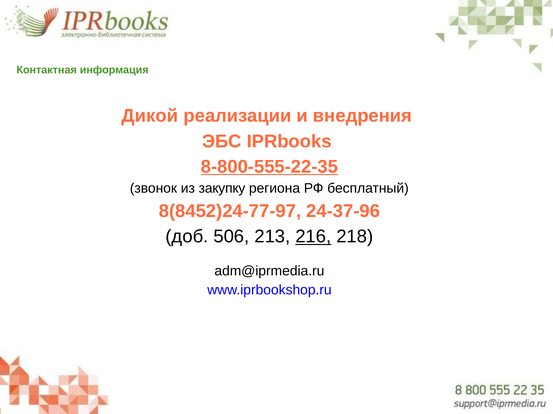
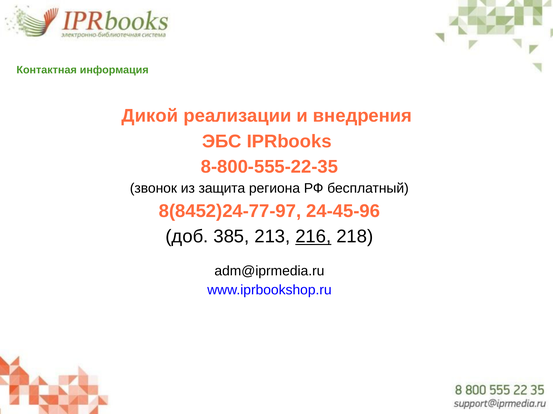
8-800-555-22-35 underline: present -> none (269, 167)
закупку: закупку -> защита (222, 188)
24-37-96: 24-37-96 -> 24-45-96 (343, 211)
506: 506 -> 385 (231, 237)
